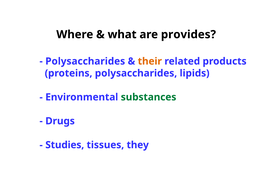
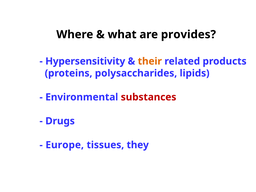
Polysaccharides: Polysaccharides -> Hypersensitivity (85, 61)
substances colour: green -> red (149, 97)
Studies: Studies -> Europe (65, 145)
